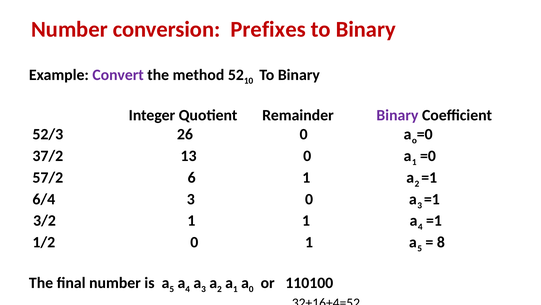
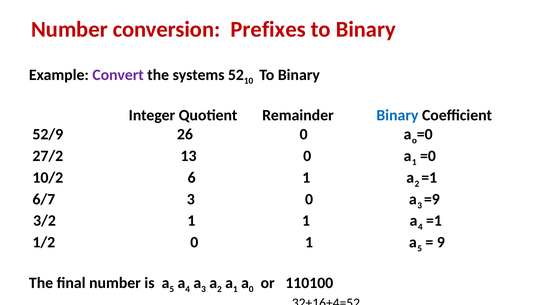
method: method -> systems (199, 75)
Binary colour: purple -> blue (397, 115)
52/3: 52/3 -> 52/9 (48, 134)
37/2: 37/2 -> 27/2 (48, 156)
57/2: 57/2 -> 10/2 (48, 177)
6/4: 6/4 -> 6/7 (44, 199)
3 =1: =1 -> =9 (432, 199)
8: 8 -> 9 (441, 242)
